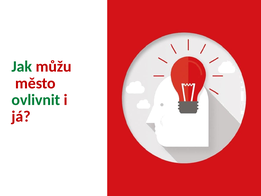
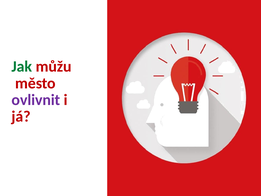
ovlivnit colour: green -> purple (36, 100)
